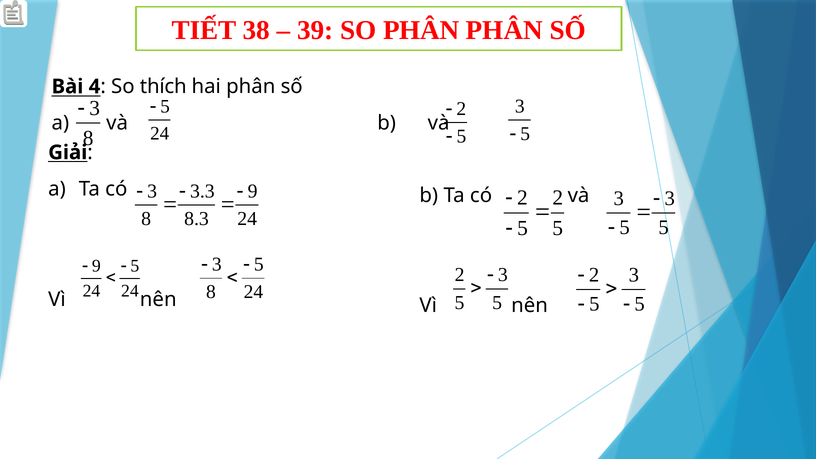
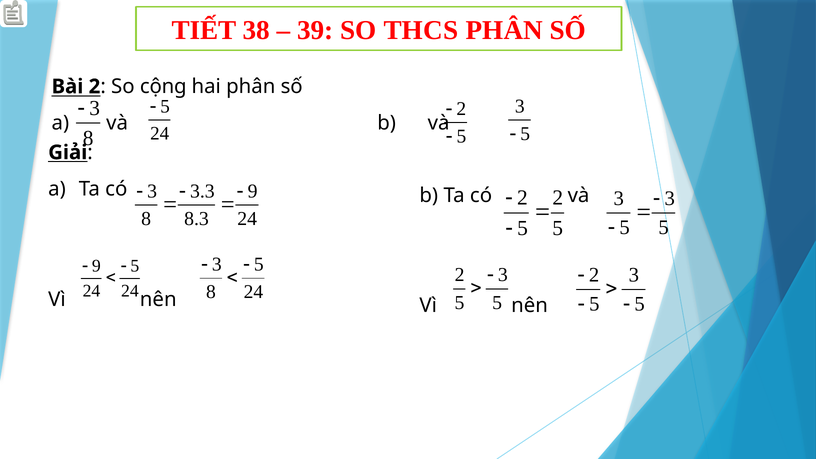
SO PHÂN: PHÂN -> THCS (421, 30)
Bài 4: 4 -> 2 (95, 87)
thích: thích -> cộng (163, 87)
